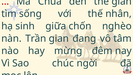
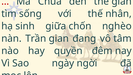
mừng: mừng -> quyền (68, 51)
chúc: chúc -> ngày (63, 63)
